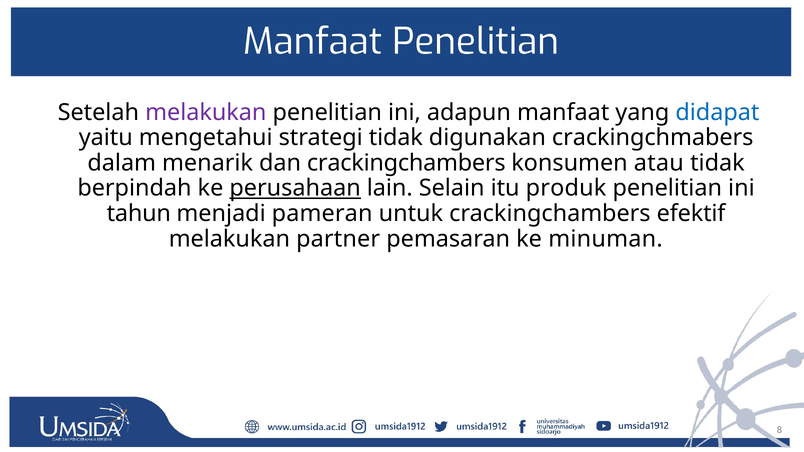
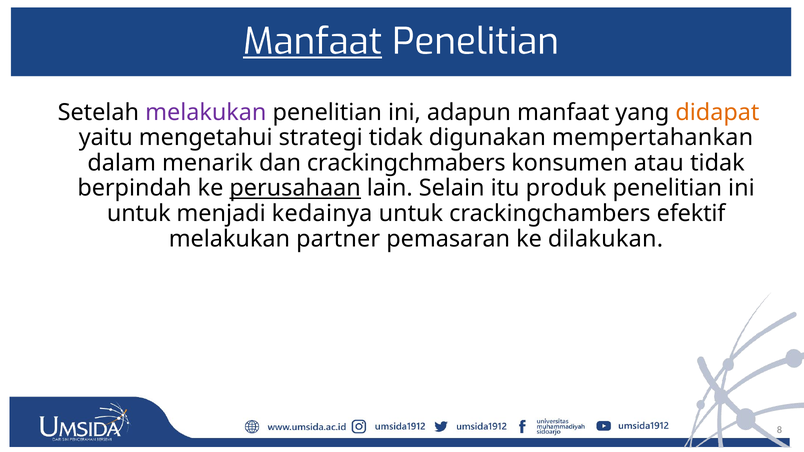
Manfaat underline: none -> present (313, 42)
didapat colour: blue -> orange (717, 113)
crackingchmabers: crackingchmabers -> mempertahankan (653, 138)
dan crackingchambers: crackingchambers -> crackingchmabers (406, 163)
tahun: tahun -> untuk (139, 214)
pameran: pameran -> kedainya (322, 214)
minuman: minuman -> dilakukan (606, 239)
